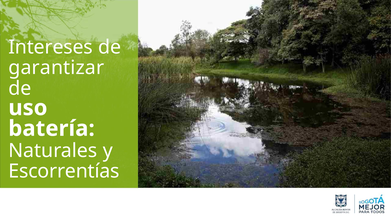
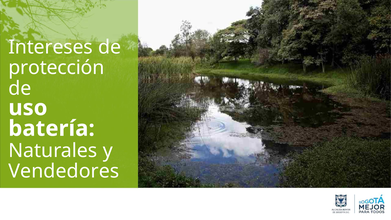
garantizar: garantizar -> protección (56, 68)
Escorrentías: Escorrentías -> Vendedores (64, 171)
